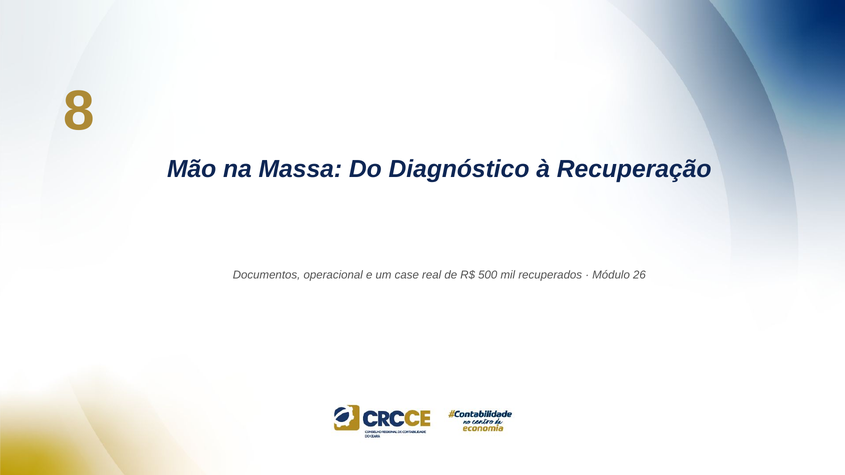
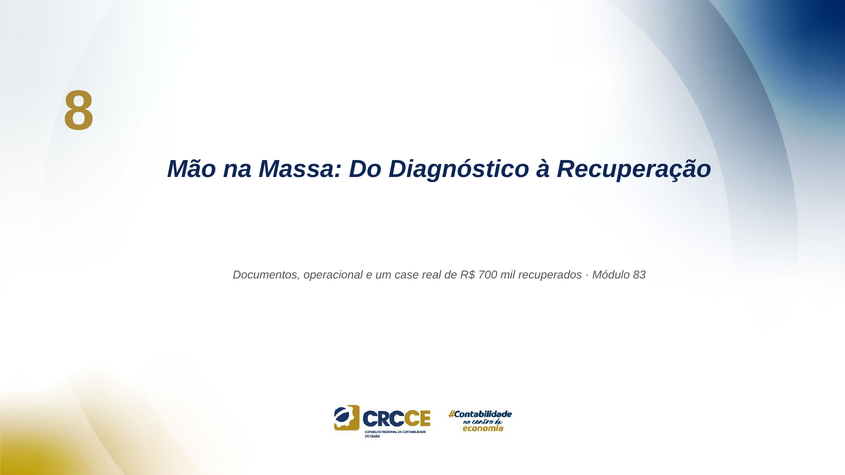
500: 500 -> 700 (488, 275)
26: 26 -> 83 (639, 275)
